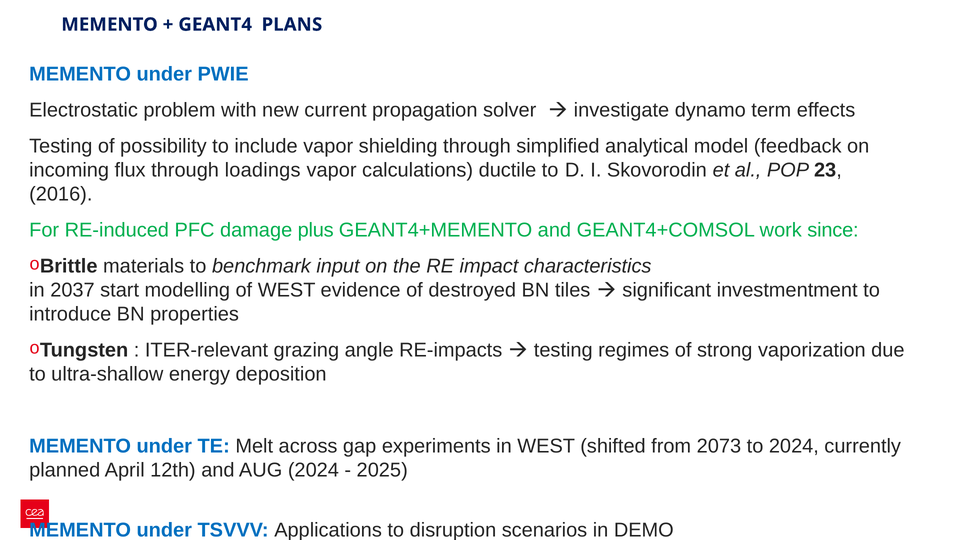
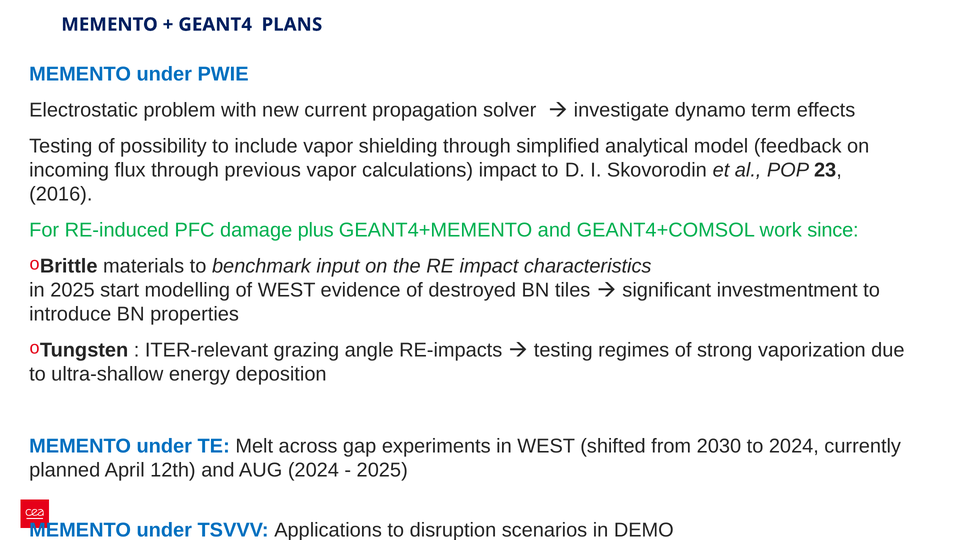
loadings: loadings -> previous (263, 170)
calculations ductile: ductile -> impact (508, 170)
in 2037: 2037 -> 2025 (72, 290)
2073: 2073 -> 2030 (719, 446)
